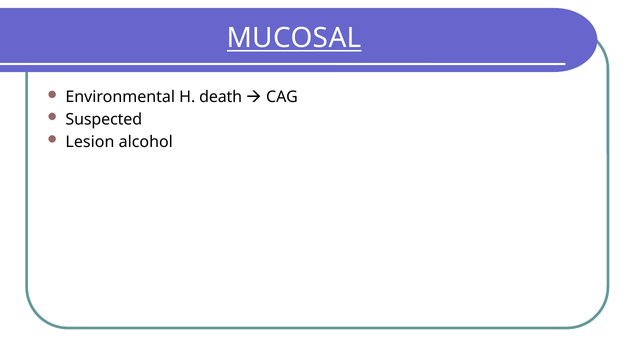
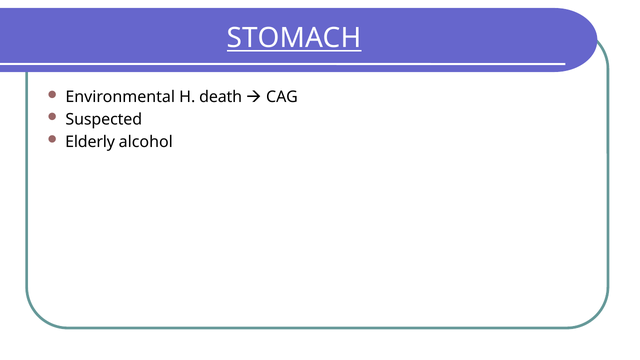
MUCOSAL: MUCOSAL -> STOMACH (294, 38)
Lesion: Lesion -> Elderly (90, 142)
